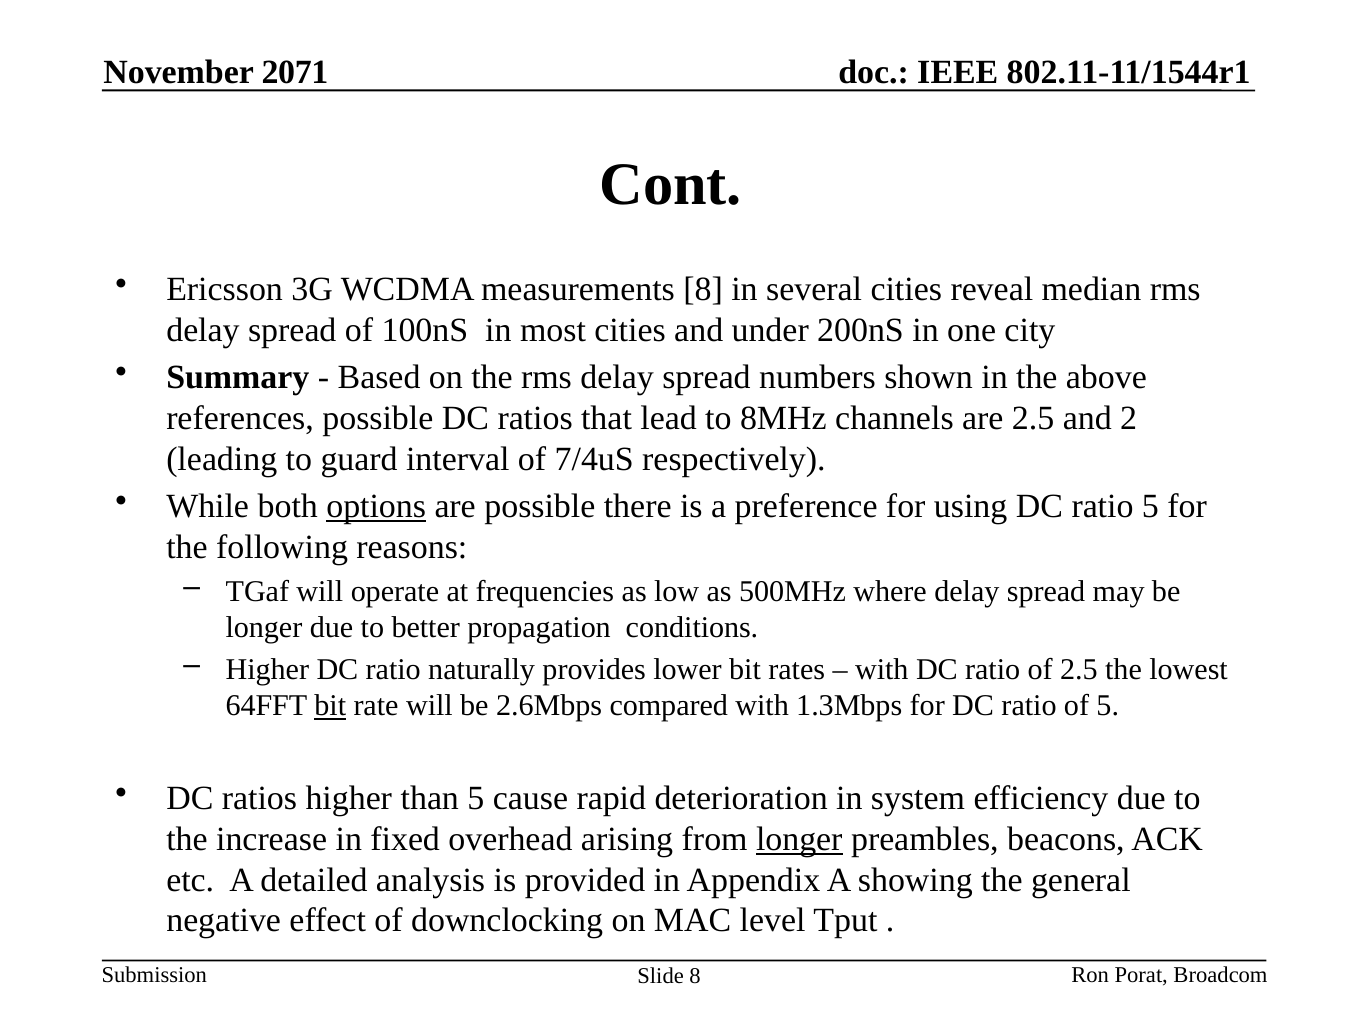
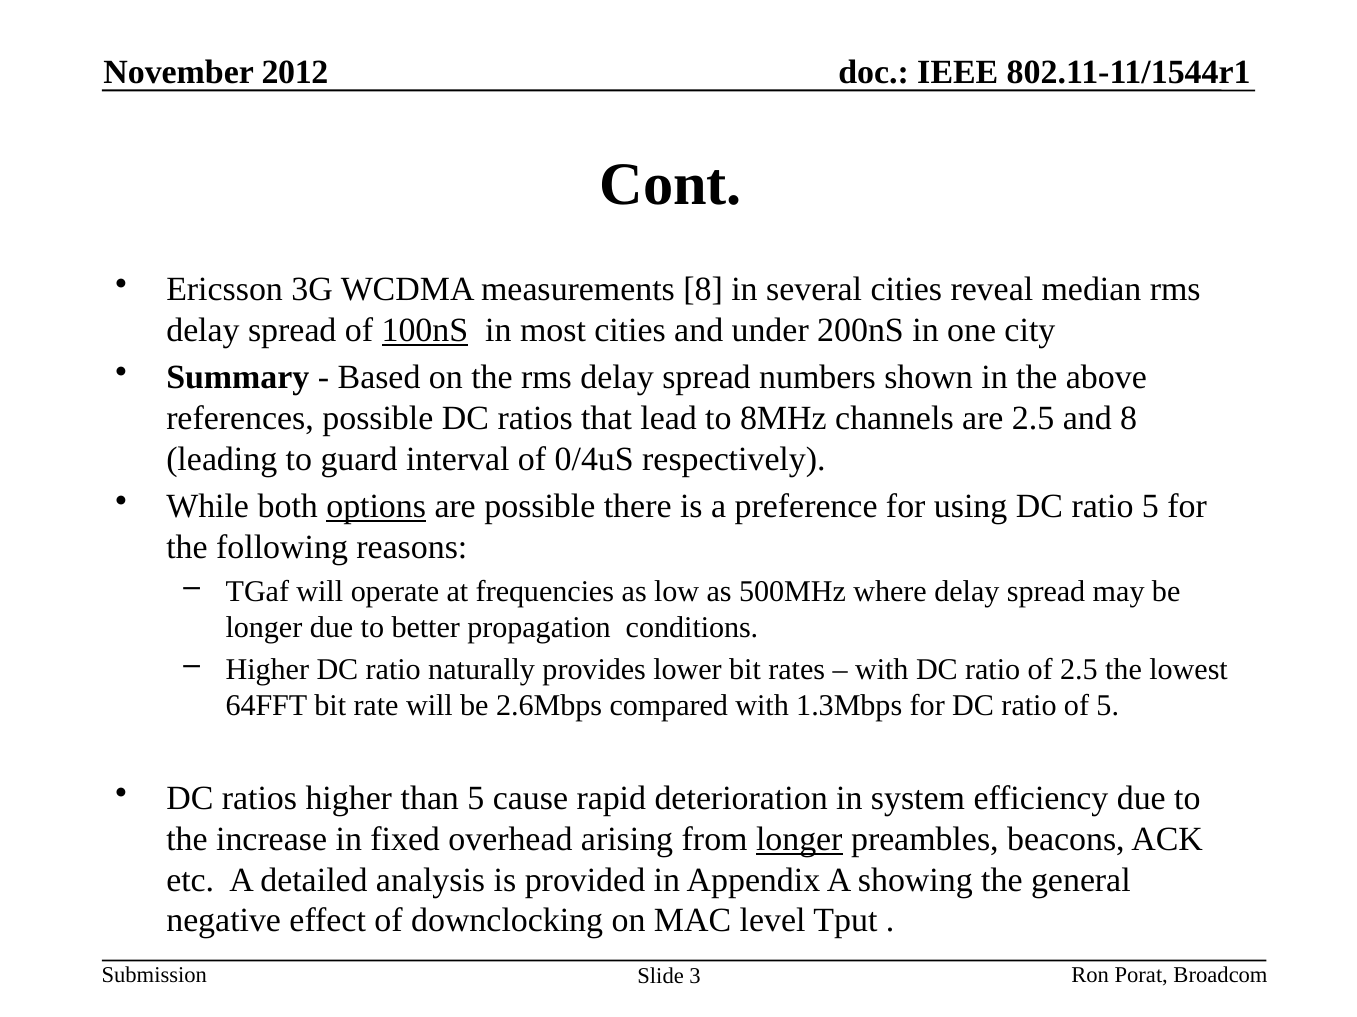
2071: 2071 -> 2012 (295, 72)
100nS underline: none -> present (425, 330)
and 2: 2 -> 8 (1129, 419)
7/4uS: 7/4uS -> 0/4uS (594, 459)
bit underline: present -> none (330, 706)
Slide 8: 8 -> 3 (695, 976)
